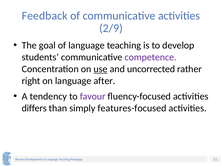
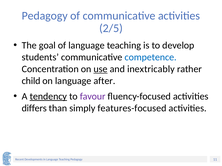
Feedback: Feedback -> Pedagogy (45, 16)
2/9: 2/9 -> 2/5 (111, 28)
competence colour: purple -> blue (151, 57)
uncorrected: uncorrected -> inextricably (151, 69)
right: right -> child (31, 81)
tendency underline: none -> present (48, 97)
